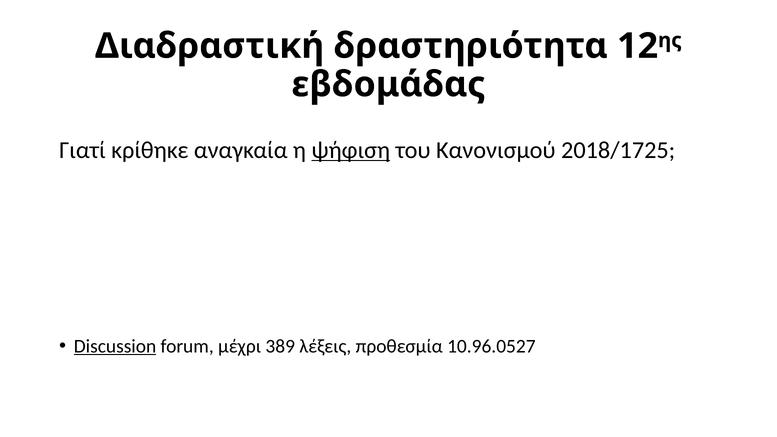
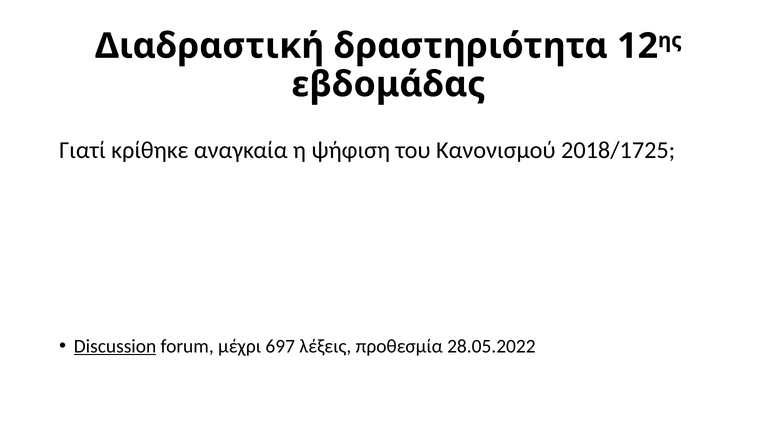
ψήφιση underline: present -> none (351, 150)
389: 389 -> 697 (280, 346)
10.96.0527: 10.96.0527 -> 28.05.2022 (491, 346)
